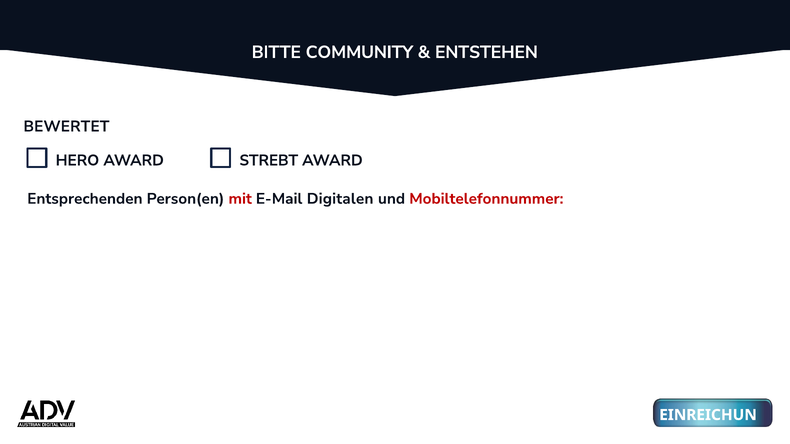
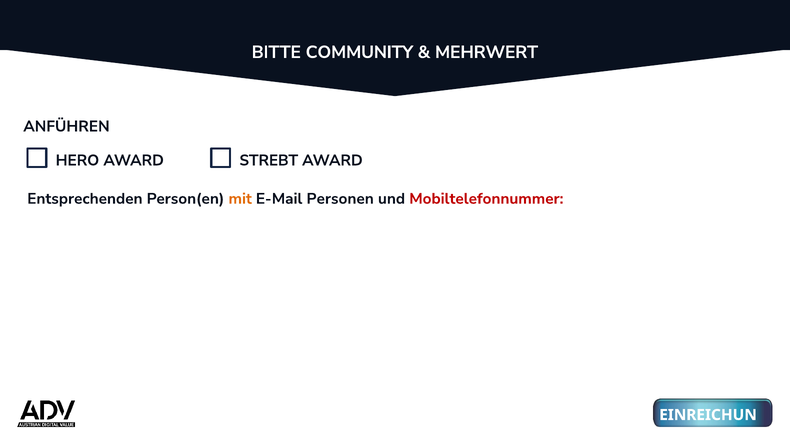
ENTSTEHEN: ENTSTEHEN -> MEHRWERT (486, 52)
BEWERTET: BEWERTET -> ANFÜHREN (66, 126)
mit colour: red -> orange (240, 199)
Digitalen: Digitalen -> Personen (340, 199)
